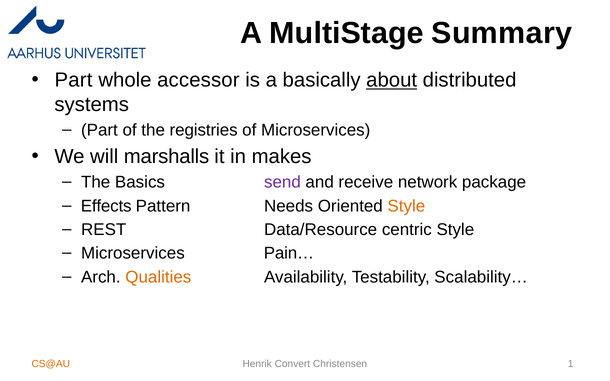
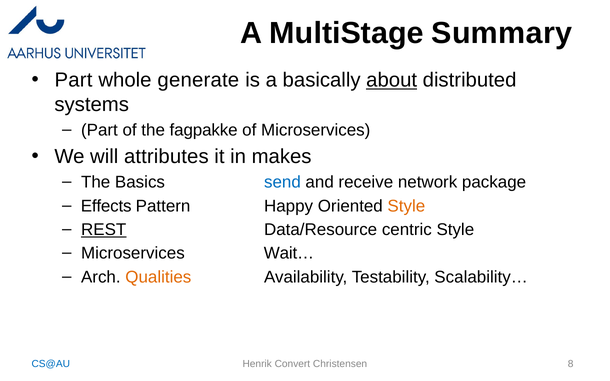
accessor: accessor -> generate (198, 80)
registries: registries -> fagpakke (204, 130)
marshalls: marshalls -> attributes (166, 157)
send colour: purple -> blue (282, 182)
Needs: Needs -> Happy (289, 206)
REST underline: none -> present (104, 230)
Pain…: Pain… -> Wait… (289, 254)
CS@AU colour: orange -> blue (51, 364)
1: 1 -> 8 (571, 364)
